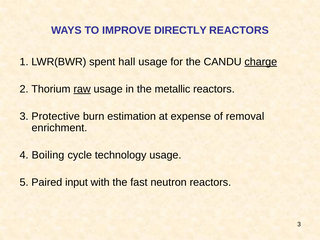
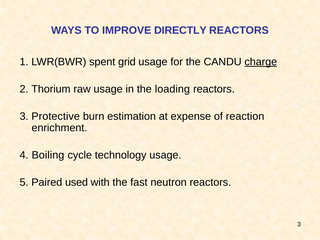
hall: hall -> grid (127, 62)
raw underline: present -> none (82, 89)
metallic: metallic -> loading (172, 89)
removal: removal -> reaction (245, 116)
input: input -> used (76, 182)
